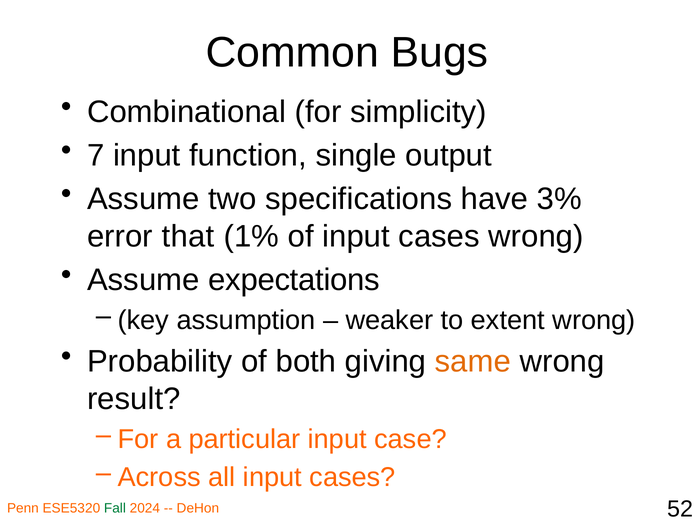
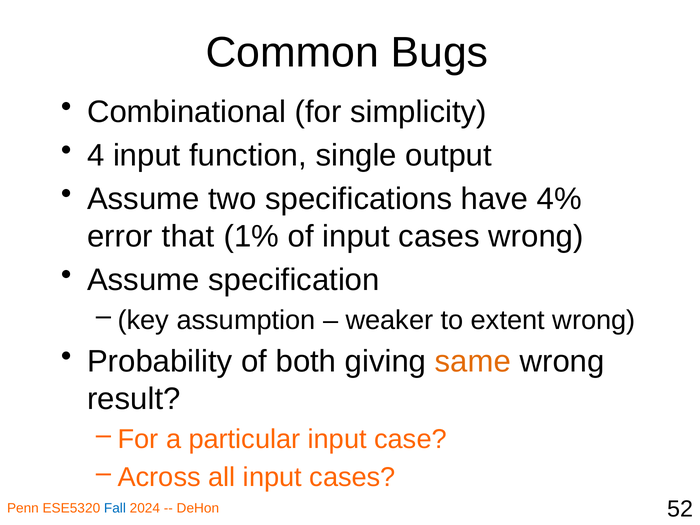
7: 7 -> 4 (96, 155)
3%: 3% -> 4% (559, 199)
expectations: expectations -> specification (294, 280)
Fall colour: green -> blue (115, 508)
